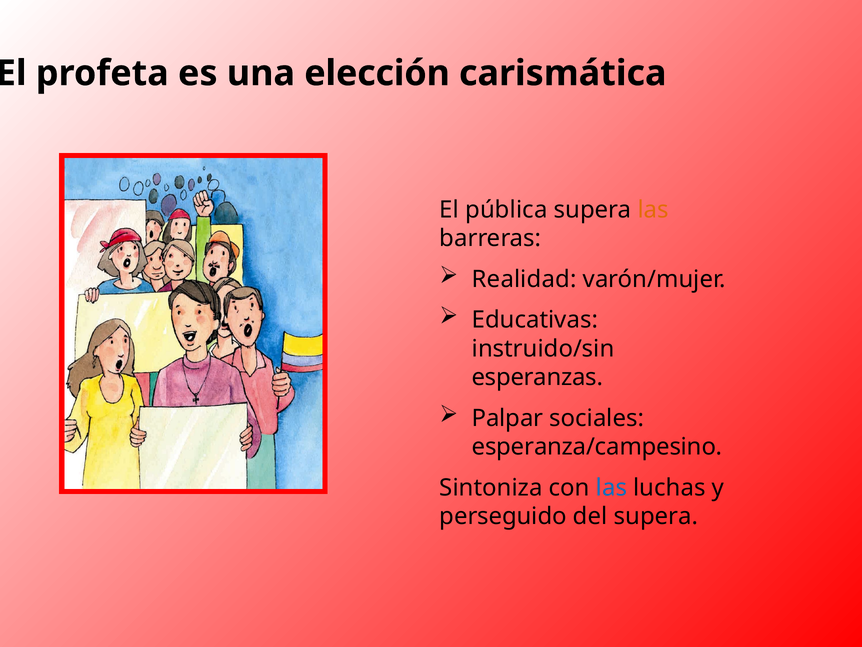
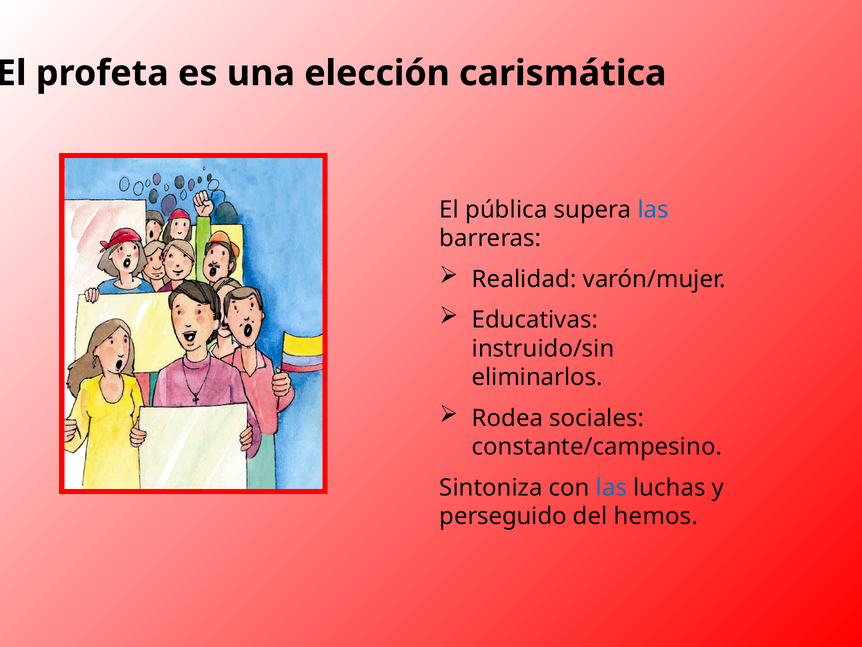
las colour: orange -> blue (653, 209)
esperanzas: esperanzas -> eliminarlos (537, 377)
Palpar: Palpar -> Rodea (507, 418)
esperanza/campesino: esperanza/campesino -> constante/campesino (597, 447)
del supera: supera -> hemos (656, 516)
